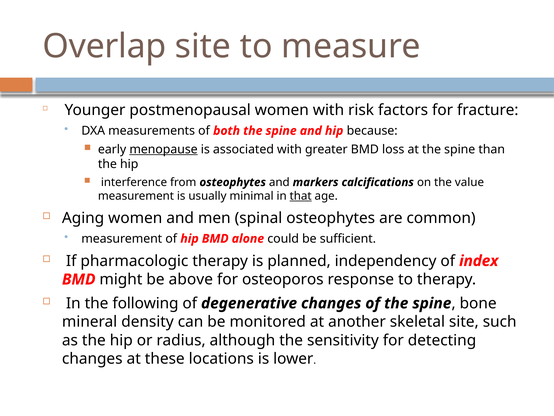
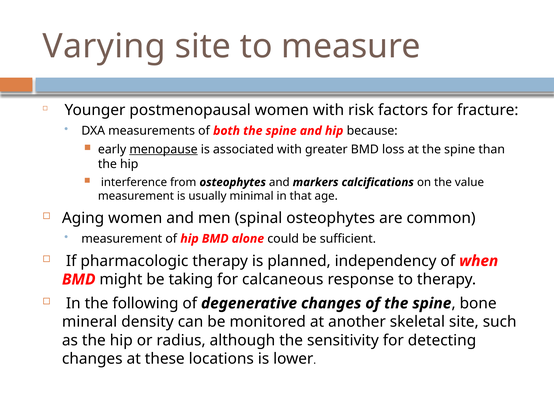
Overlap: Overlap -> Varying (104, 46)
that underline: present -> none (301, 196)
index: index -> when (479, 261)
above: above -> taking (191, 279)
osteoporos: osteoporos -> calcaneous (283, 279)
